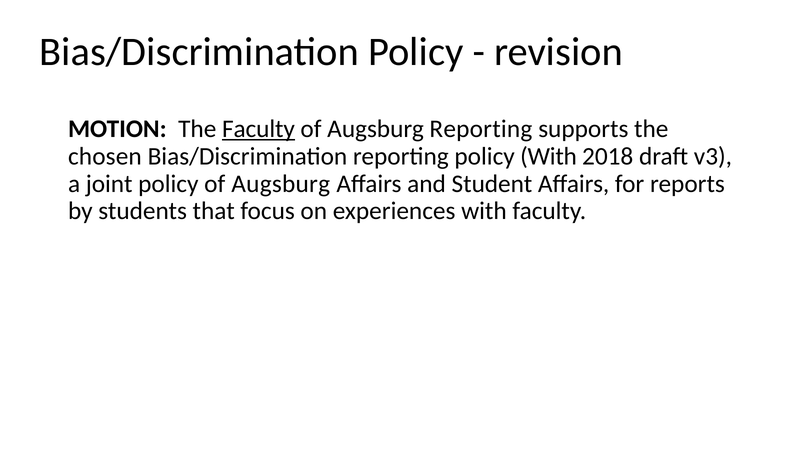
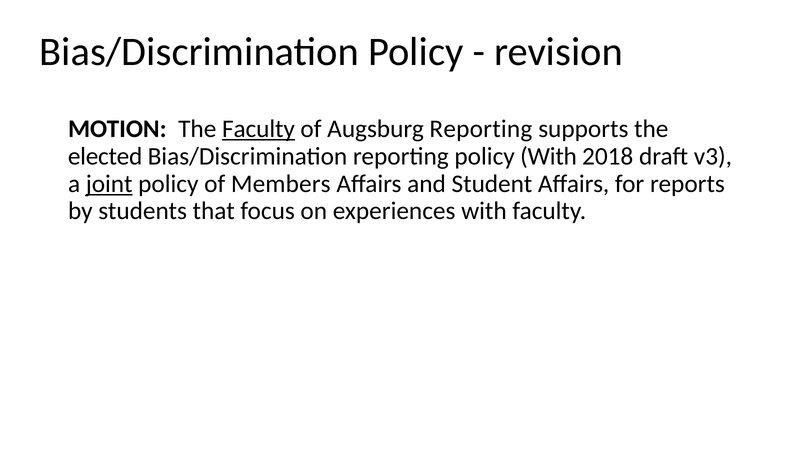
chosen: chosen -> elected (105, 156)
joint underline: none -> present (109, 184)
policy of Augsburg: Augsburg -> Members (281, 184)
